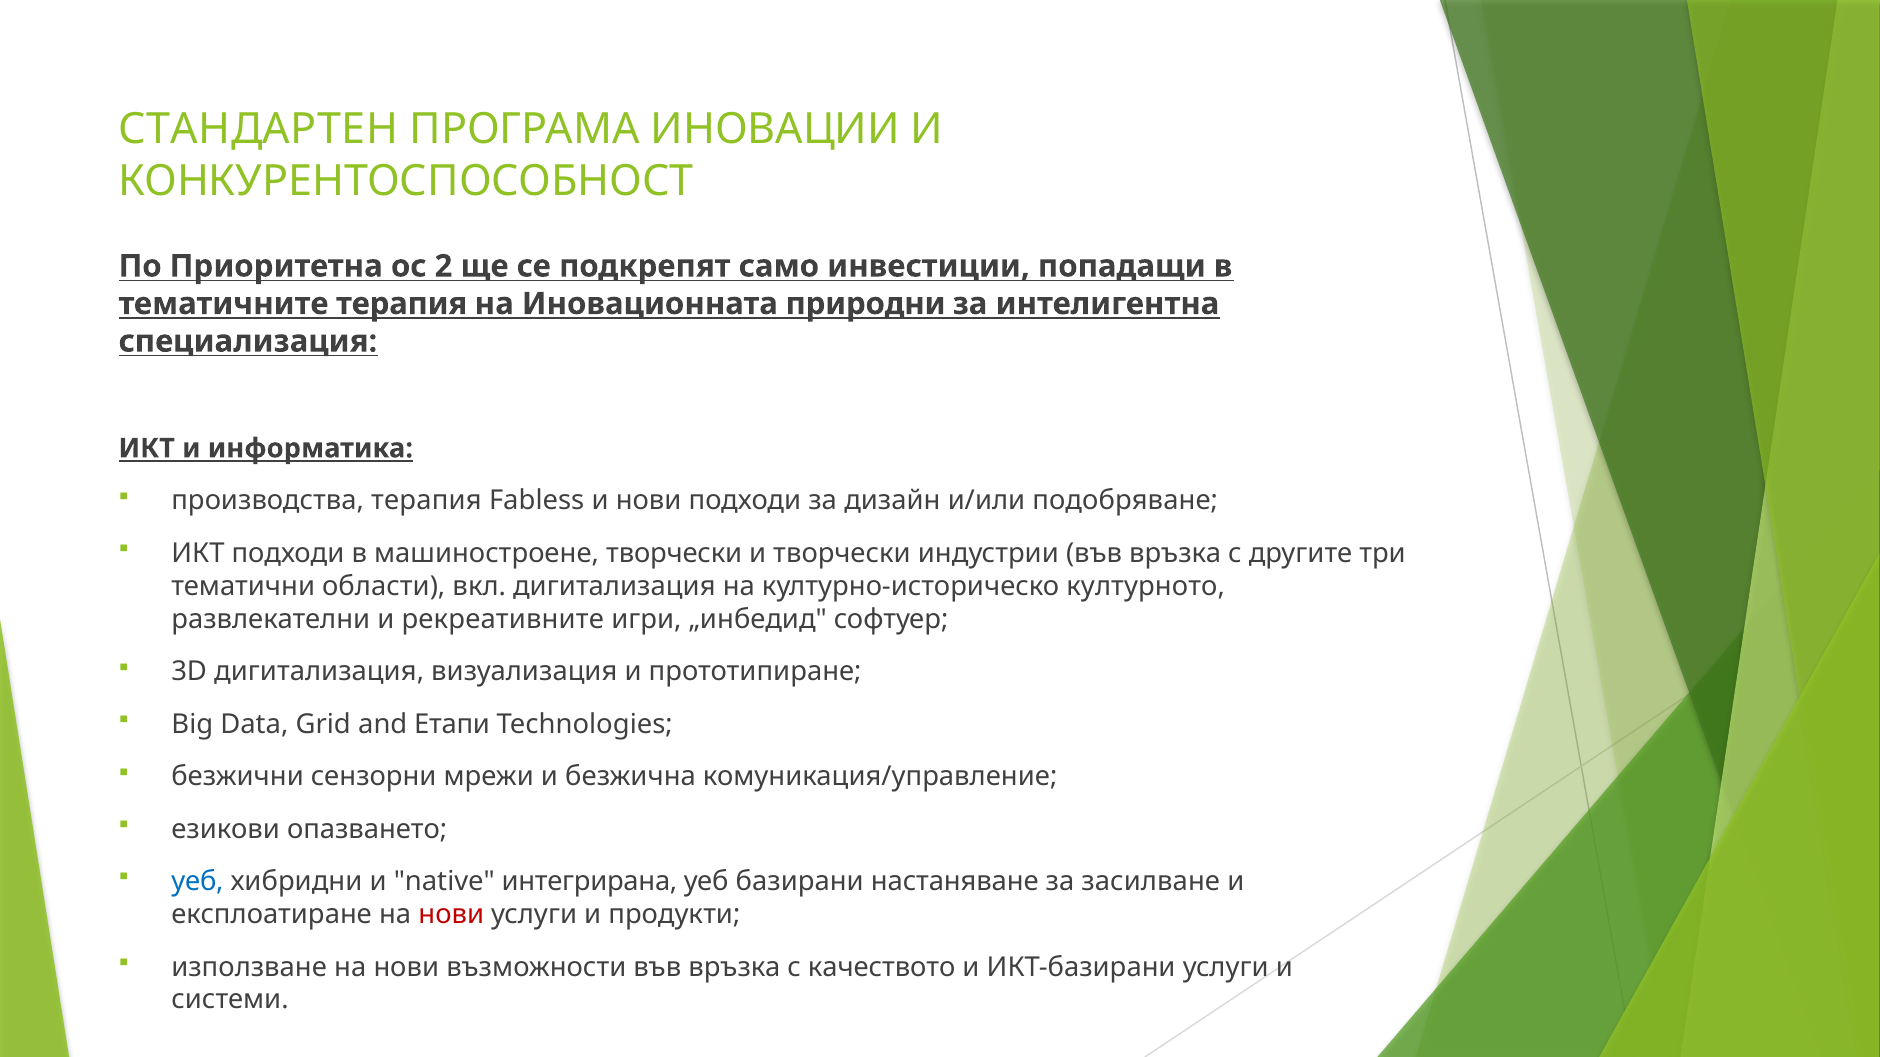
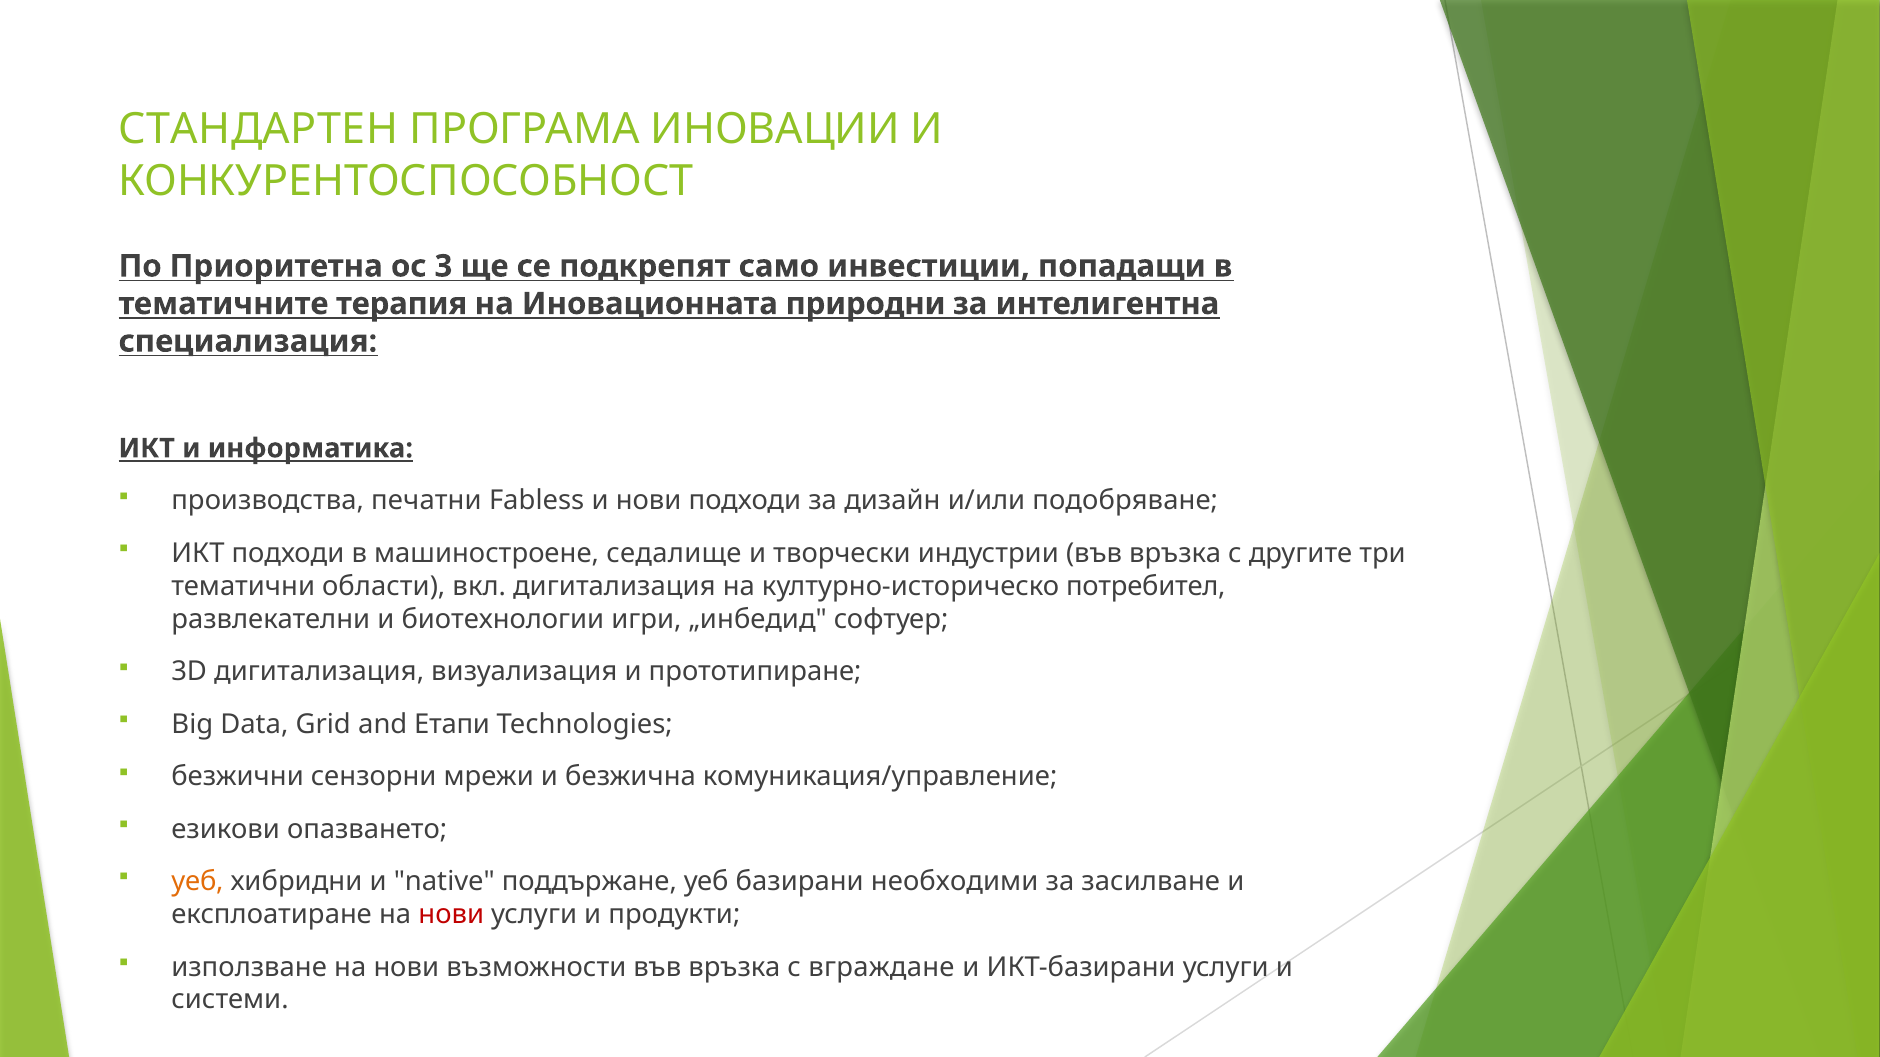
2: 2 -> 3 (443, 266)
производства терапия: терапия -> печатни (426, 501)
машиностроене творчески: творчески -> седалище (674, 554)
културното: културното -> потребител (1146, 587)
рекреативните: рекреативните -> биотехнологии (503, 619)
уеб colour: blue -> orange (198, 882)
интегрирана: интегрирана -> поддържане (589, 882)
настаняване: настаняване -> необходими (955, 882)
качеството: качеството -> вграждане (881, 967)
